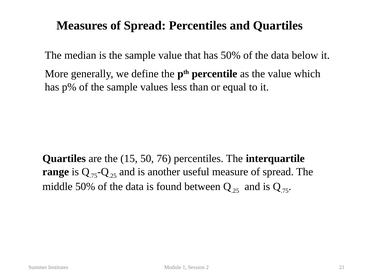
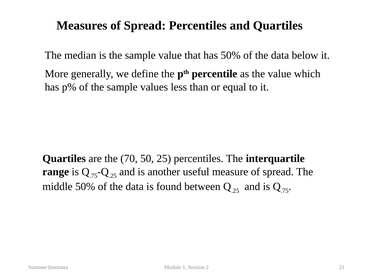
15: 15 -> 70 (129, 158)
76: 76 -> 25 (164, 158)
